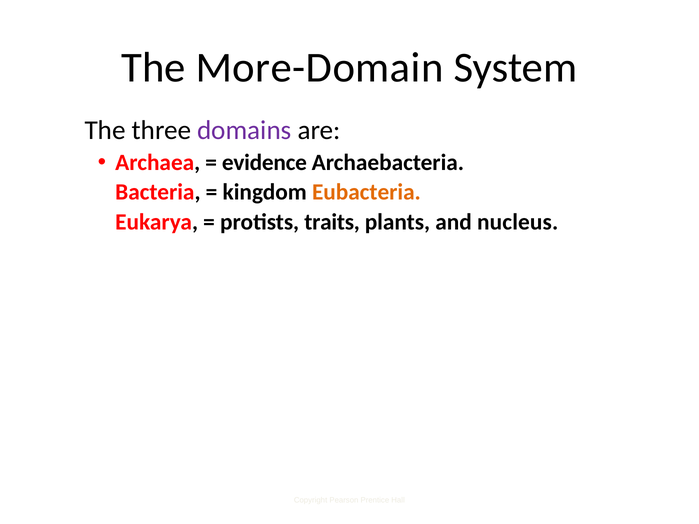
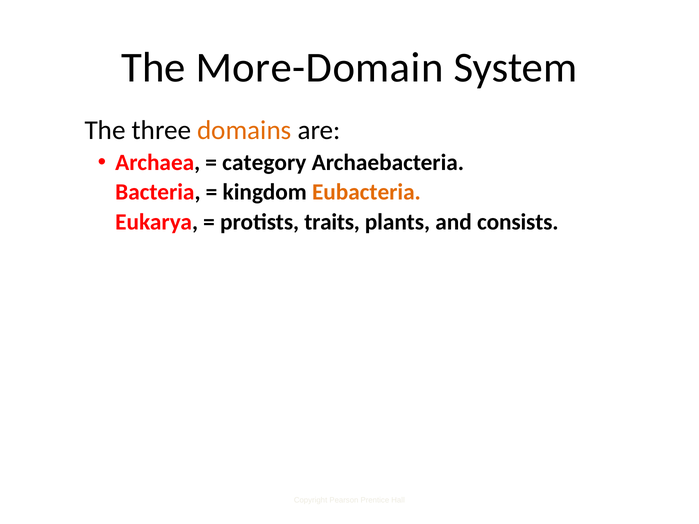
domains colour: purple -> orange (244, 131)
evidence: evidence -> category (264, 162)
nucleus: nucleus -> consists (518, 222)
